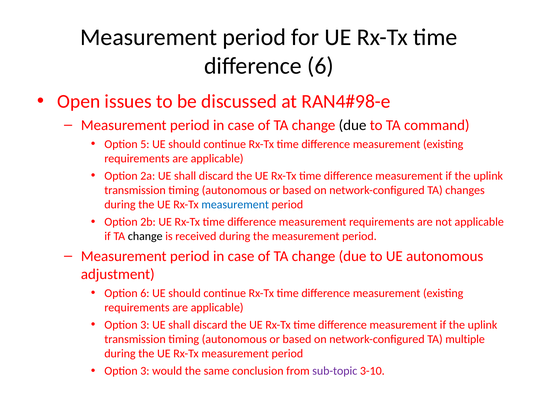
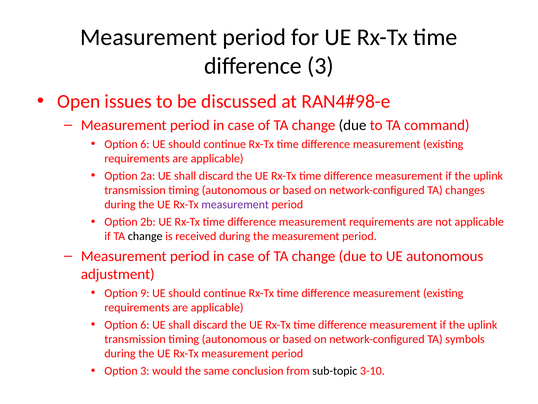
difference 6: 6 -> 3 (321, 66)
5: 5 -> 6 (145, 144)
measurement colour: blue -> purple (235, 204)
Option 6: 6 -> 9 (145, 293)
3: 3 -> 6 (145, 324)
multiple: multiple -> symbols (465, 339)
sub-topic colour: purple -> black (335, 370)
